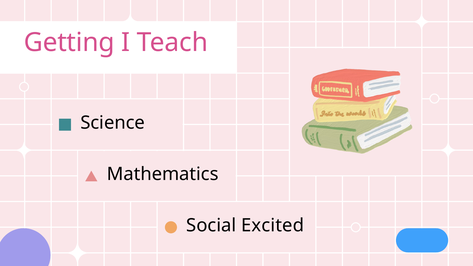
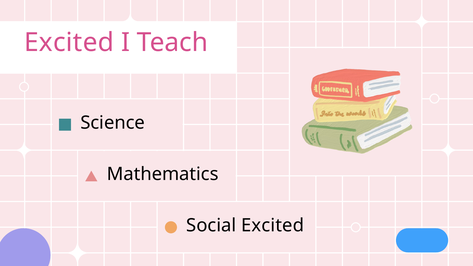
Getting: Getting -> Excited (69, 42)
